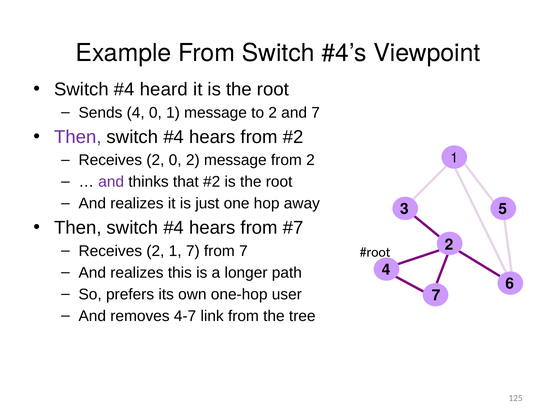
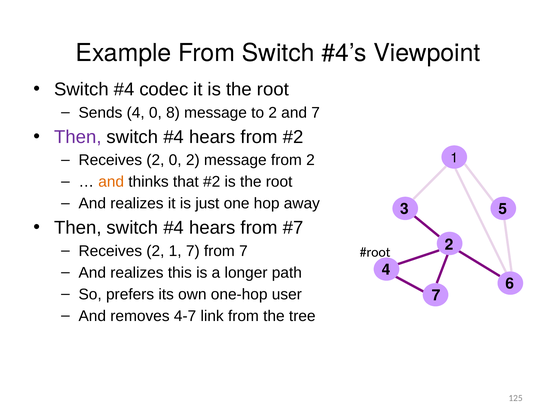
heard: heard -> codec (164, 89)
0 1: 1 -> 8 (173, 113)
and colour: purple -> orange (111, 182)
